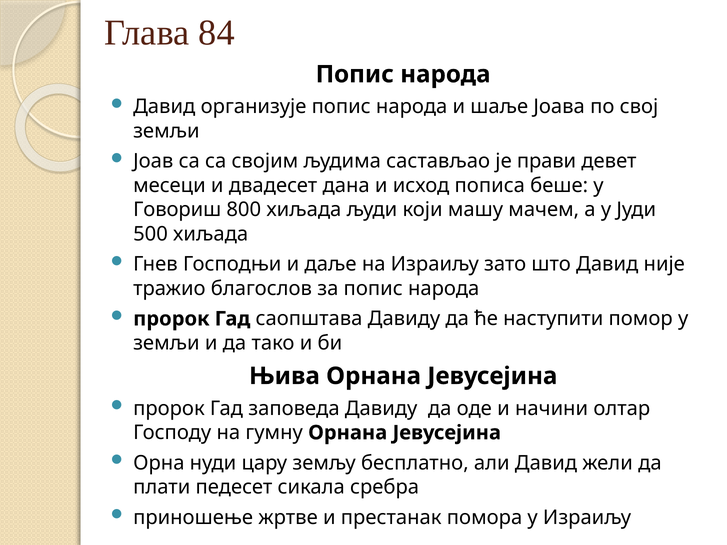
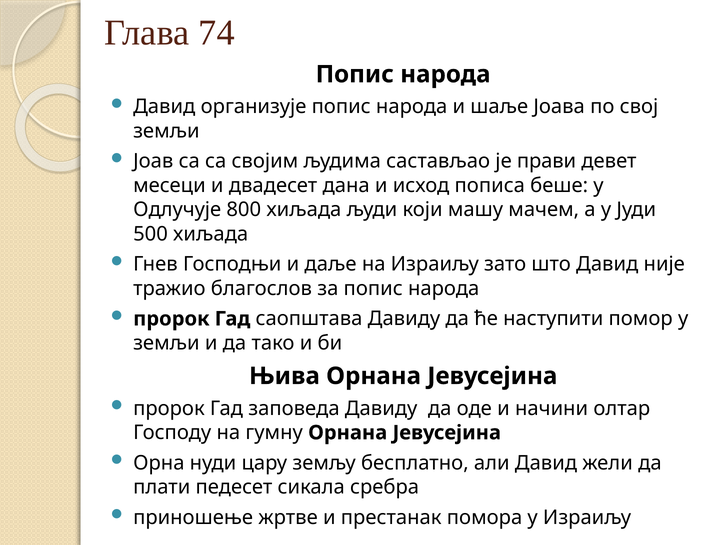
84: 84 -> 74 (217, 33)
Говориш: Говориш -> Одлучује (177, 210)
